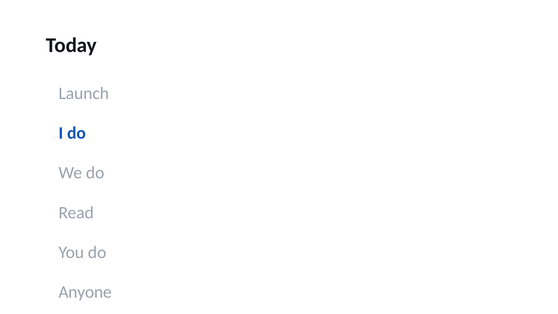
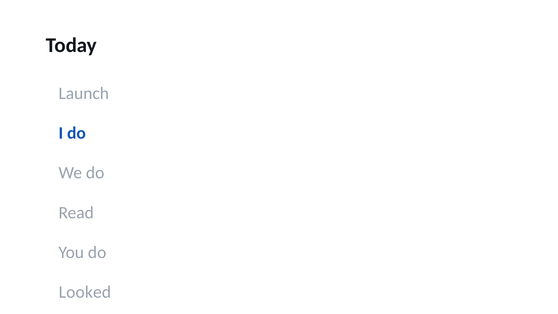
Anyone: Anyone -> Looked (85, 292)
